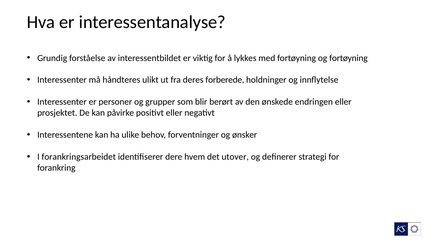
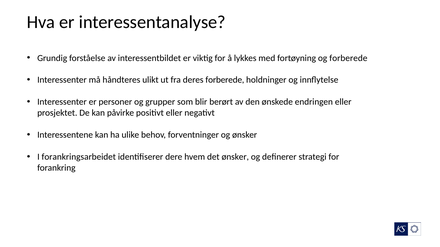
og fortøyning: fortøyning -> forberede (348, 58)
det utover: utover -> ønsker (235, 157)
